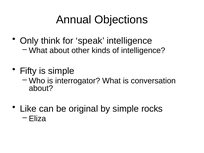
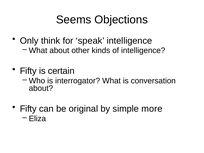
Annual: Annual -> Seems (74, 20)
is simple: simple -> certain (61, 71)
Like: Like -> Fifty (28, 109)
rocks: rocks -> more (152, 109)
